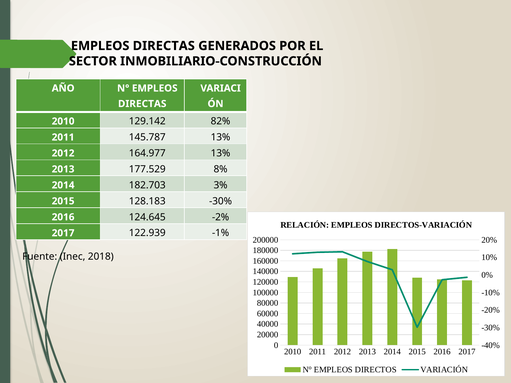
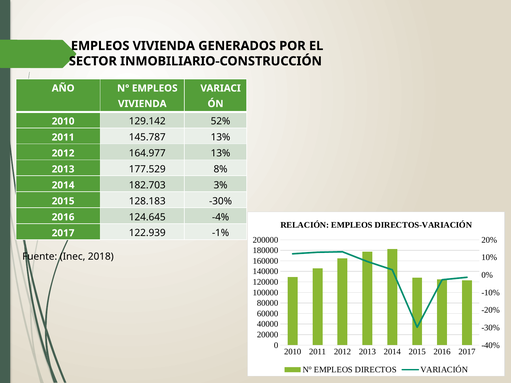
DIRECTAS: DIRECTAS -> VIVIENDA (164, 46)
DIRECTAS: DIRECTAS -> VIVIENDA (142, 104)
82%: 82% -> 52% (221, 121)
-2%: -2% -> -4% (221, 217)
